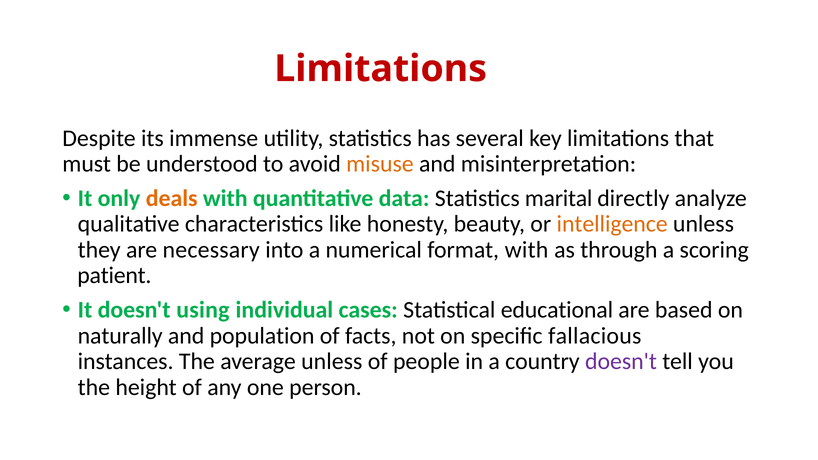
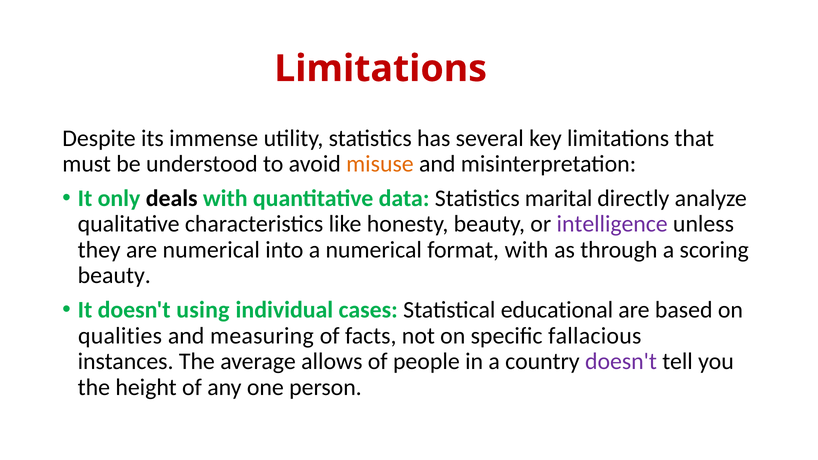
deals colour: orange -> black (172, 198)
intelligence colour: orange -> purple (612, 224)
are necessary: necessary -> numerical (211, 250)
patient: patient -> beauty (114, 276)
naturally: naturally -> qualities (120, 336)
population: population -> measuring (262, 336)
average unless: unless -> allows (332, 362)
